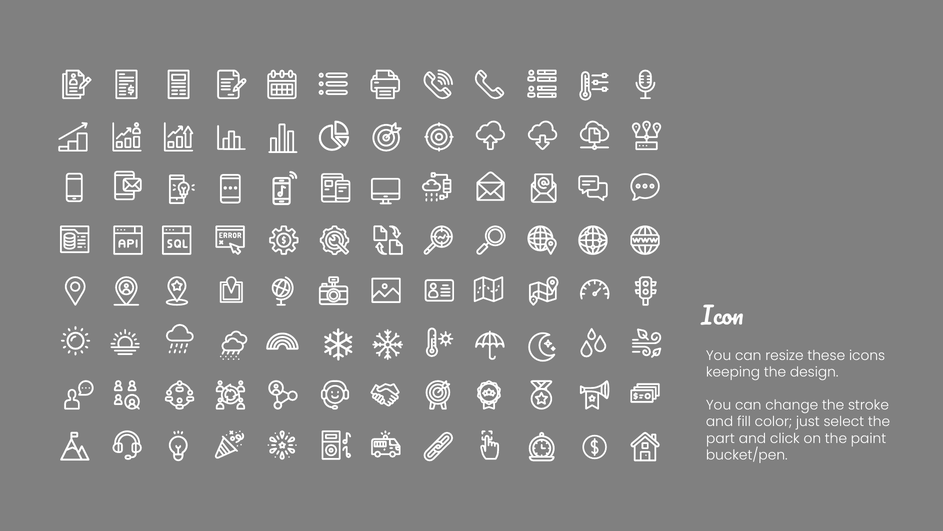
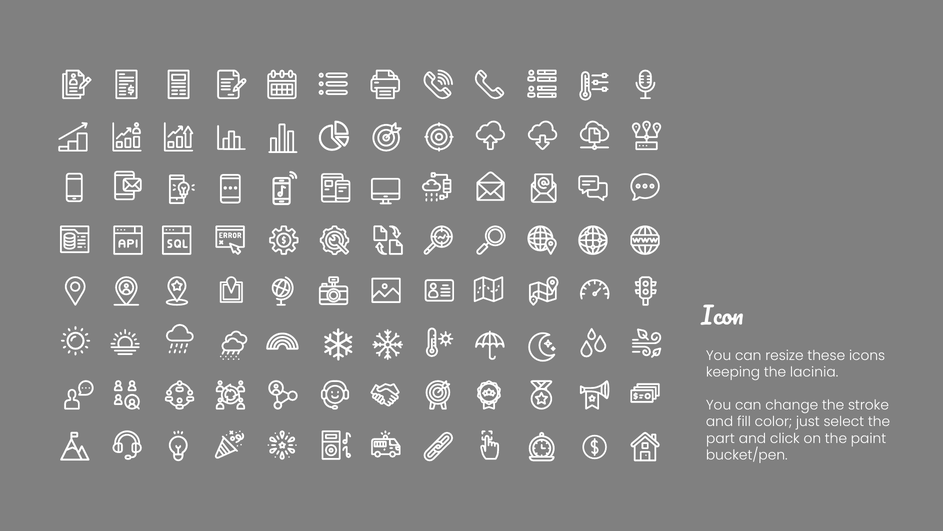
design: design -> lacinia (814, 372)
